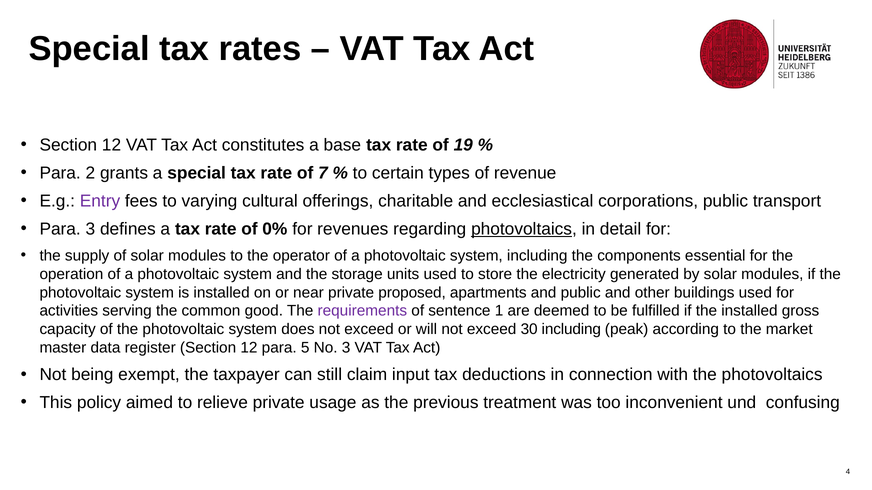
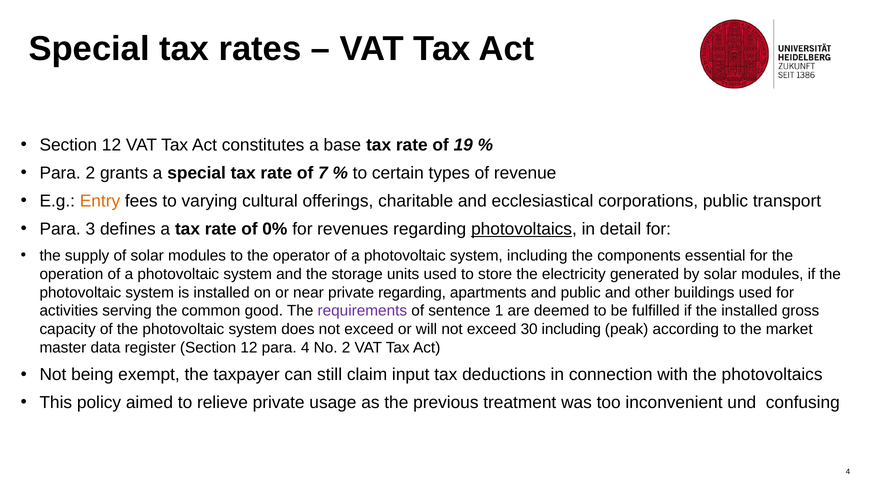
Entry colour: purple -> orange (100, 201)
private proposed: proposed -> regarding (412, 293)
para 5: 5 -> 4 (305, 348)
No 3: 3 -> 2 (346, 348)
